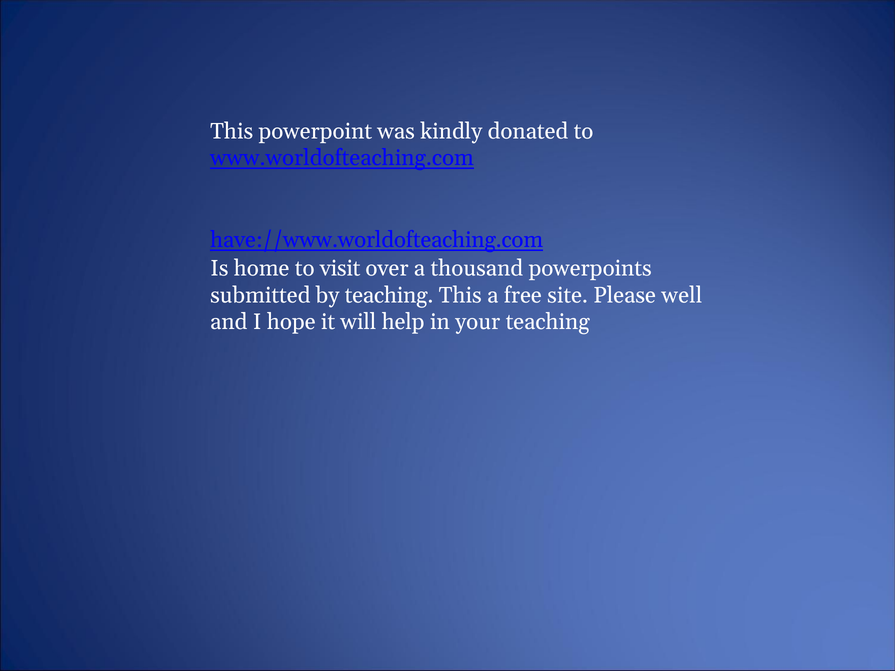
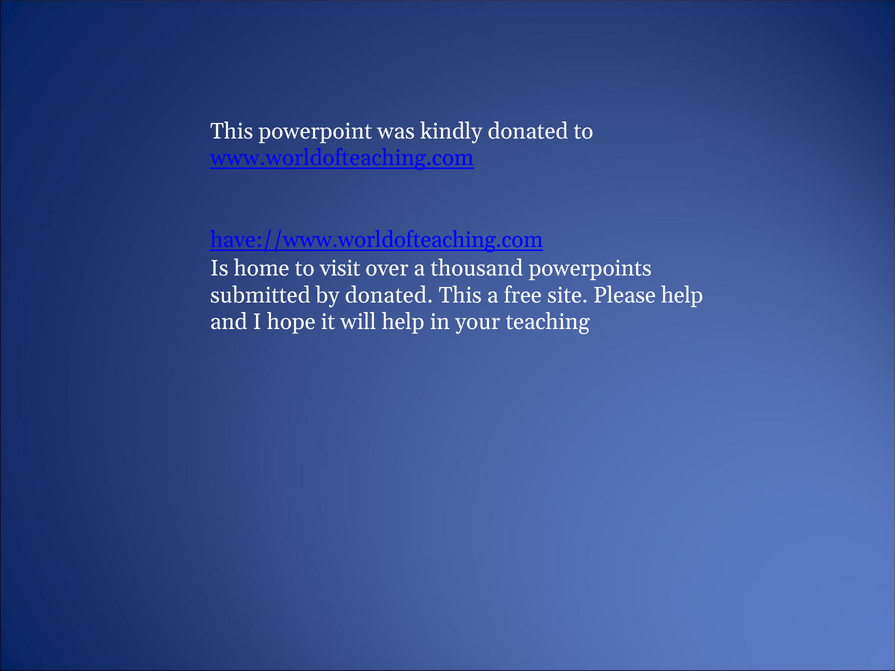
by teaching: teaching -> donated (389, 295)
Please well: well -> help (682, 295)
